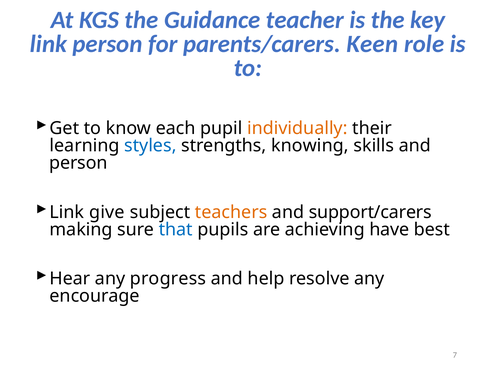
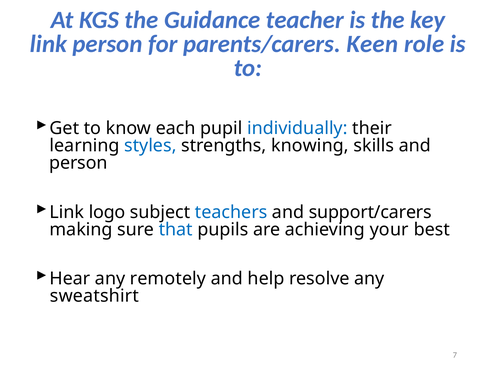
individually colour: orange -> blue (297, 128)
give: give -> logo (107, 212)
teachers colour: orange -> blue (231, 212)
have: have -> your (389, 230)
progress: progress -> remotely (168, 279)
encourage: encourage -> sweatshirt (94, 296)
